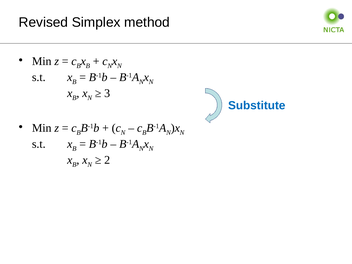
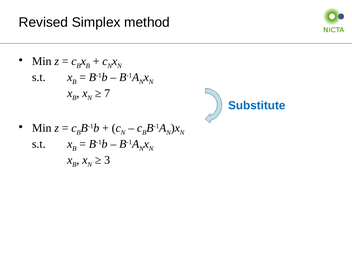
3: 3 -> 7 (107, 93)
2: 2 -> 3 (107, 160)
